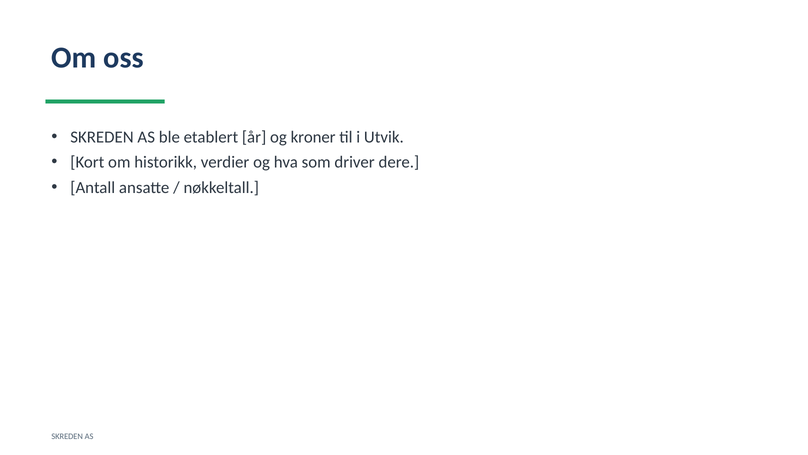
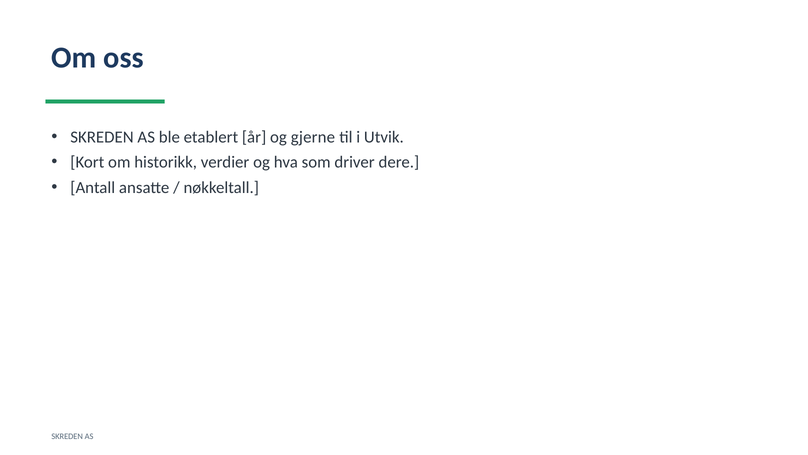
kroner: kroner -> gjerne (313, 137)
